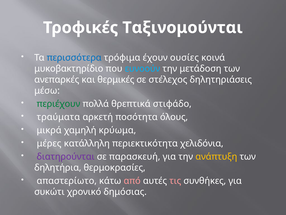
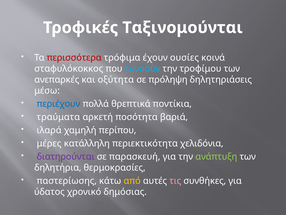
περισσότερα colour: blue -> red (74, 58)
μυκοβακτηρίδιο: μυκοβακτηρίδιο -> σταφυλόκοκκος (69, 69)
μετάδοση: μετάδοση -> τροφίμου (200, 69)
θερμικές: θερμικές -> οξύτητα (116, 79)
στέλεχος: στέλεχος -> πρόληψη (168, 79)
περιέχουν colour: green -> blue (58, 104)
στιφάδο: στιφάδο -> ποντίκια (172, 104)
όλους: όλους -> βαριά (174, 117)
μικρά: μικρά -> ιλαρά (49, 130)
κρύωμα: κρύωμα -> περίπου (118, 130)
ανάπτυξη colour: yellow -> light green (216, 156)
απαστερίωτο: απαστερίωτο -> παστερίωσης (67, 181)
από colour: pink -> yellow (132, 181)
συκώτι: συκώτι -> ύδατος (49, 191)
